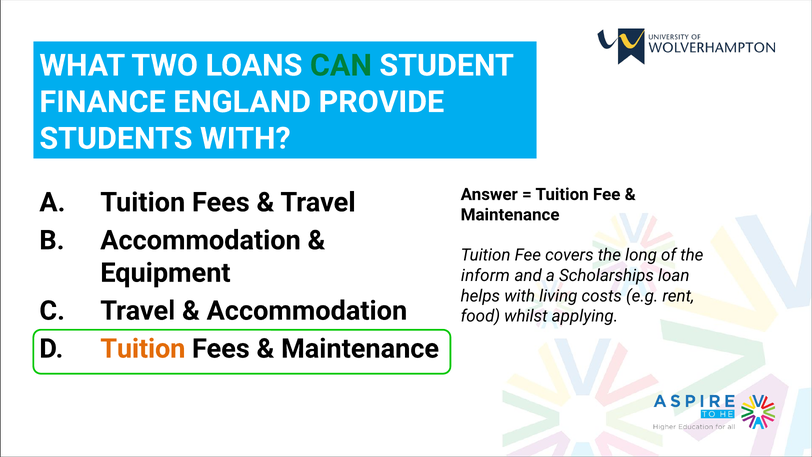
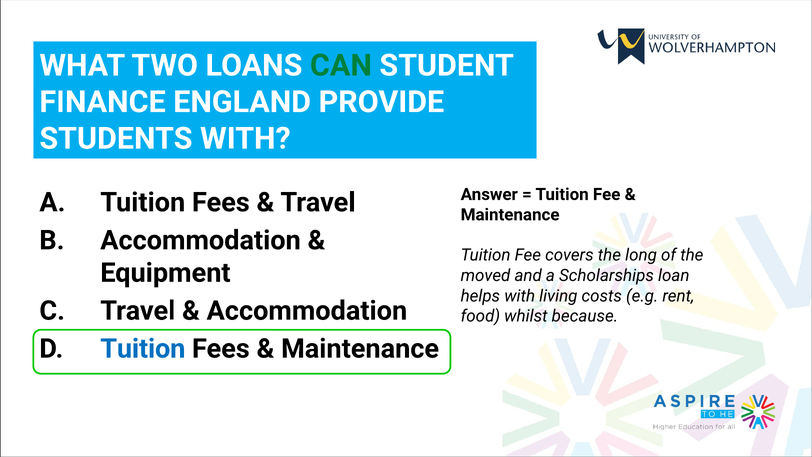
inform: inform -> moved (486, 276)
applying: applying -> because (585, 316)
Tuition colour: orange -> blue (143, 349)
